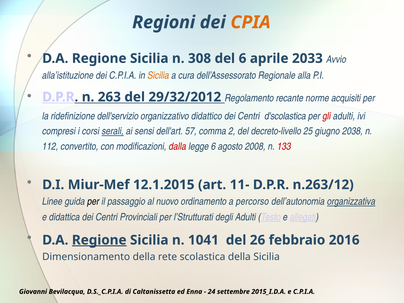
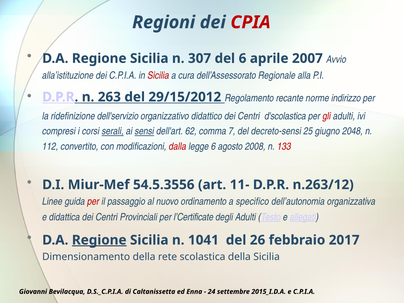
CPIA colour: orange -> red (251, 22)
308: 308 -> 307 (200, 58)
2033: 2033 -> 2007 (307, 58)
Sicilia colour: orange -> red (158, 75)
29/32/2012: 29/32/2012 -> 29/15/2012 (185, 97)
acquisiti: acquisiti -> indirizzo (346, 98)
sensi underline: none -> present (144, 131)
57: 57 -> 62 (191, 131)
2: 2 -> 7 (232, 131)
decreto-livello: decreto-livello -> decreto-sensi (276, 131)
2038: 2038 -> 2048 (353, 131)
12.1.2015: 12.1.2015 -> 54.5.3556 (164, 185)
per colour: black -> red (93, 202)
percorso: percorso -> specifico (252, 202)
organizzativa underline: present -> none (351, 202)
l’Strutturati: l’Strutturati -> l’Certificate (194, 217)
2016: 2016 -> 2017 (344, 240)
